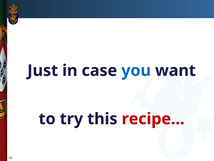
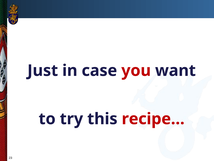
you colour: blue -> red (136, 70)
